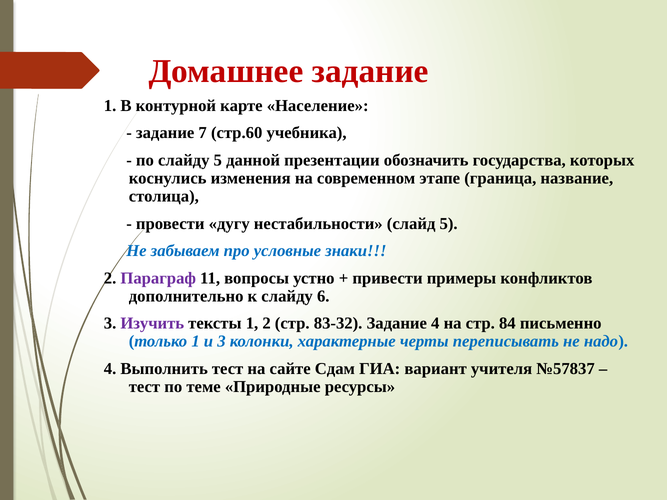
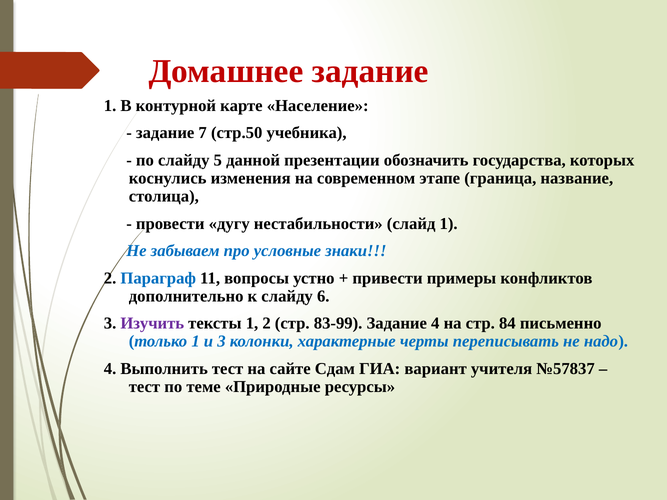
стр.60: стр.60 -> стр.50 (237, 133)
слайд 5: 5 -> 1 (449, 224)
Параграф colour: purple -> blue (158, 278)
83-32: 83-32 -> 83-99 (338, 323)
